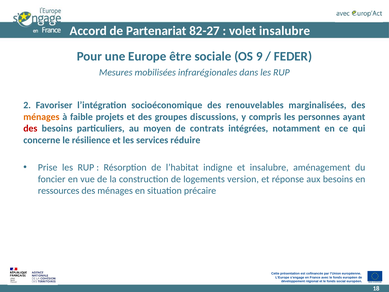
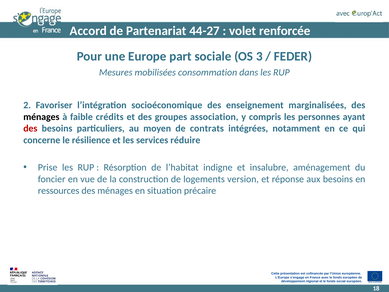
82-27: 82-27 -> 44-27 (205, 31)
volet insalubre: insalubre -> renforcée (285, 31)
être: être -> part (181, 56)
9: 9 -> 3 (259, 56)
infrarégionales: infrarégionales -> consommation (208, 72)
renouvelables: renouvelables -> enseignement (255, 105)
ménages colour: orange -> black (41, 117)
projets: projets -> crédits (110, 117)
discussions: discussions -> association (214, 117)
